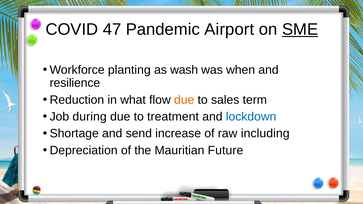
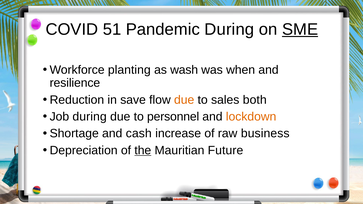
47: 47 -> 51 (112, 29)
Pandemic Airport: Airport -> During (229, 29)
what: what -> save (133, 100)
term: term -> both (255, 100)
treatment: treatment -> personnel (173, 117)
lockdown colour: blue -> orange (251, 117)
send: send -> cash (139, 134)
including: including -> business (265, 134)
the underline: none -> present (143, 150)
